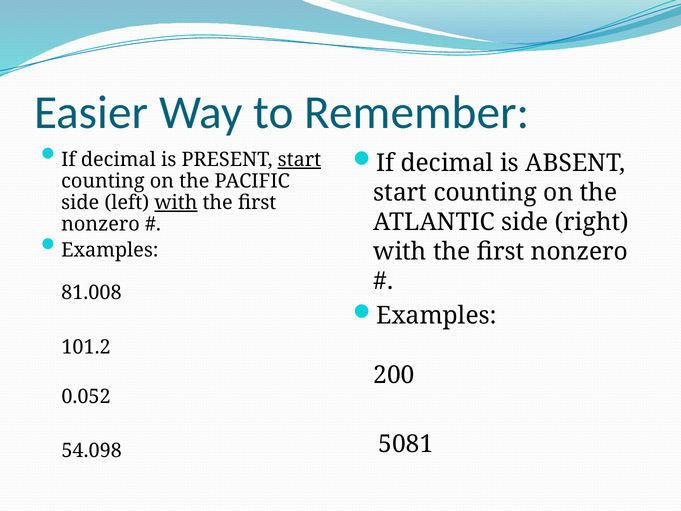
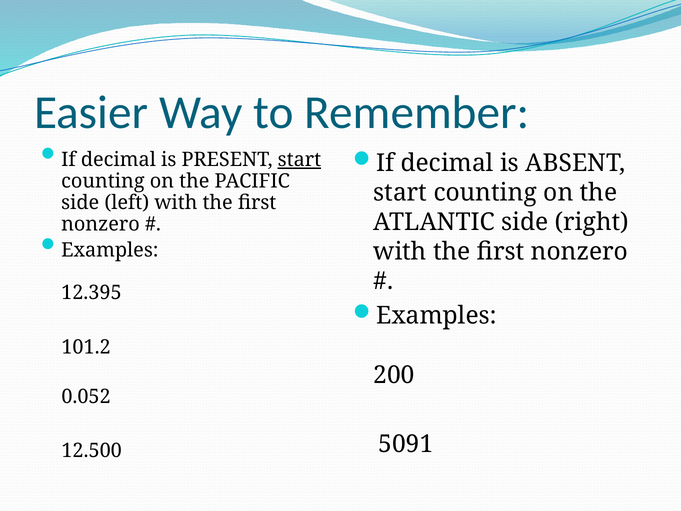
with underline: present -> none (176, 203)
81.008: 81.008 -> 12.395 (91, 293)
5081: 5081 -> 5091 (406, 444)
54.098: 54.098 -> 12.500 (92, 451)
